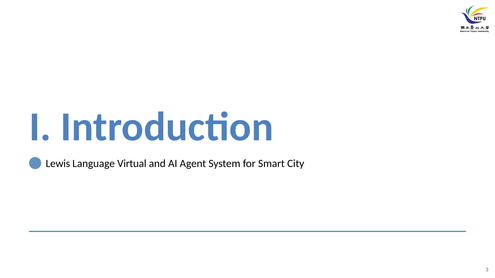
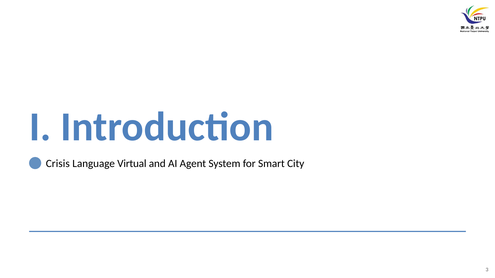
Lewis: Lewis -> Crisis (58, 164)
